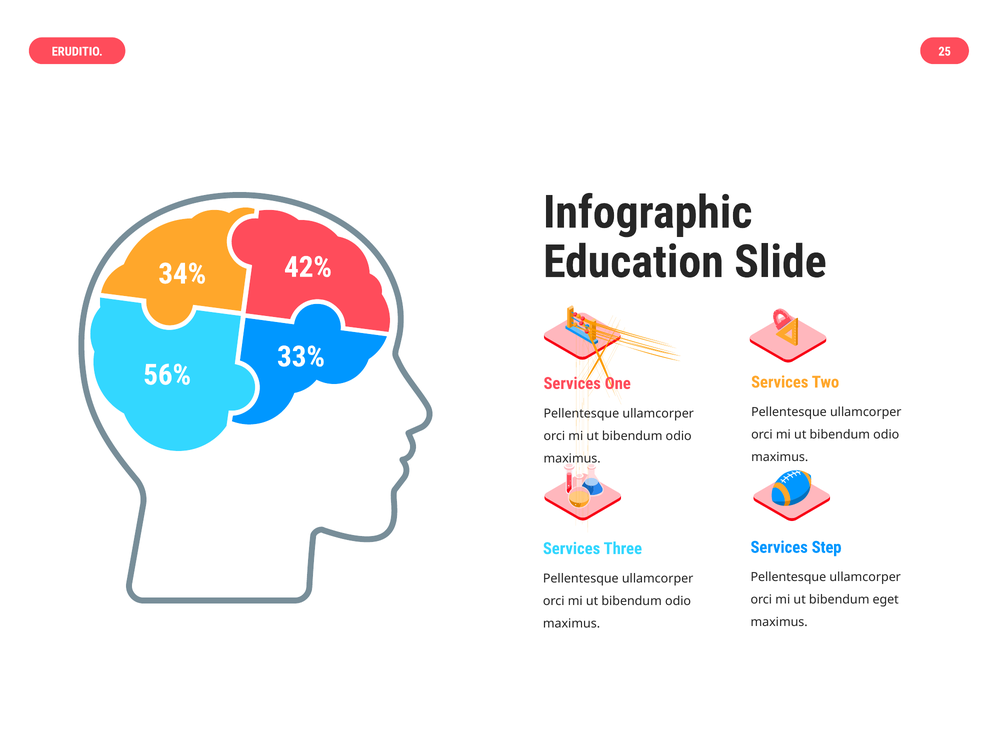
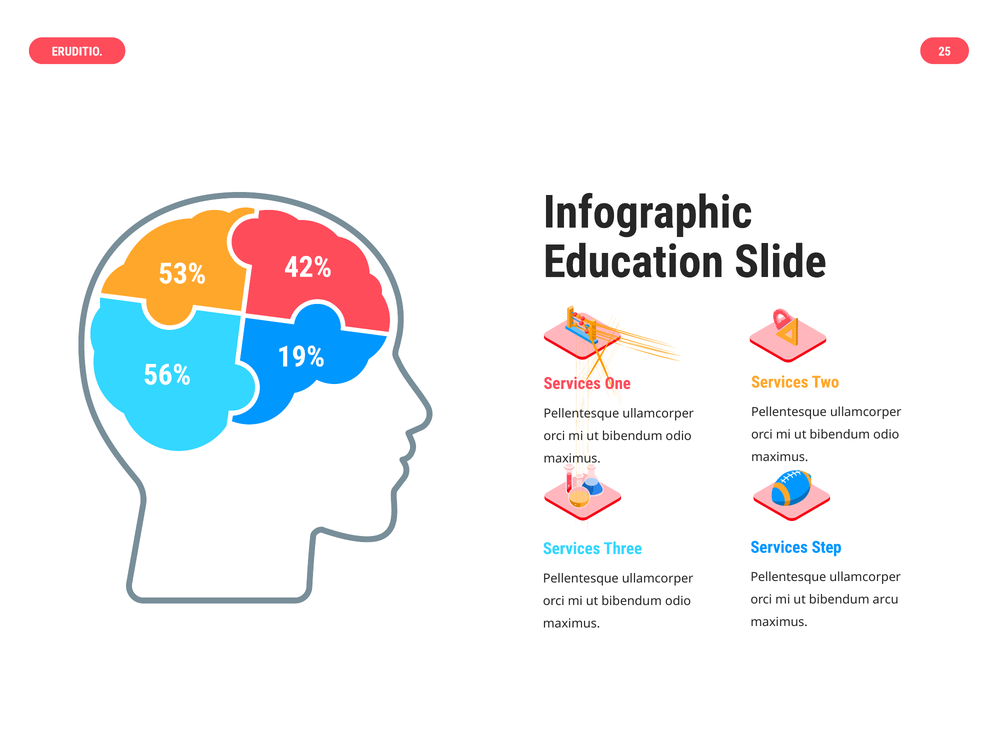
34%: 34% -> 53% (182, 274)
33%: 33% -> 19% (301, 357)
eget: eget -> arcu (886, 600)
